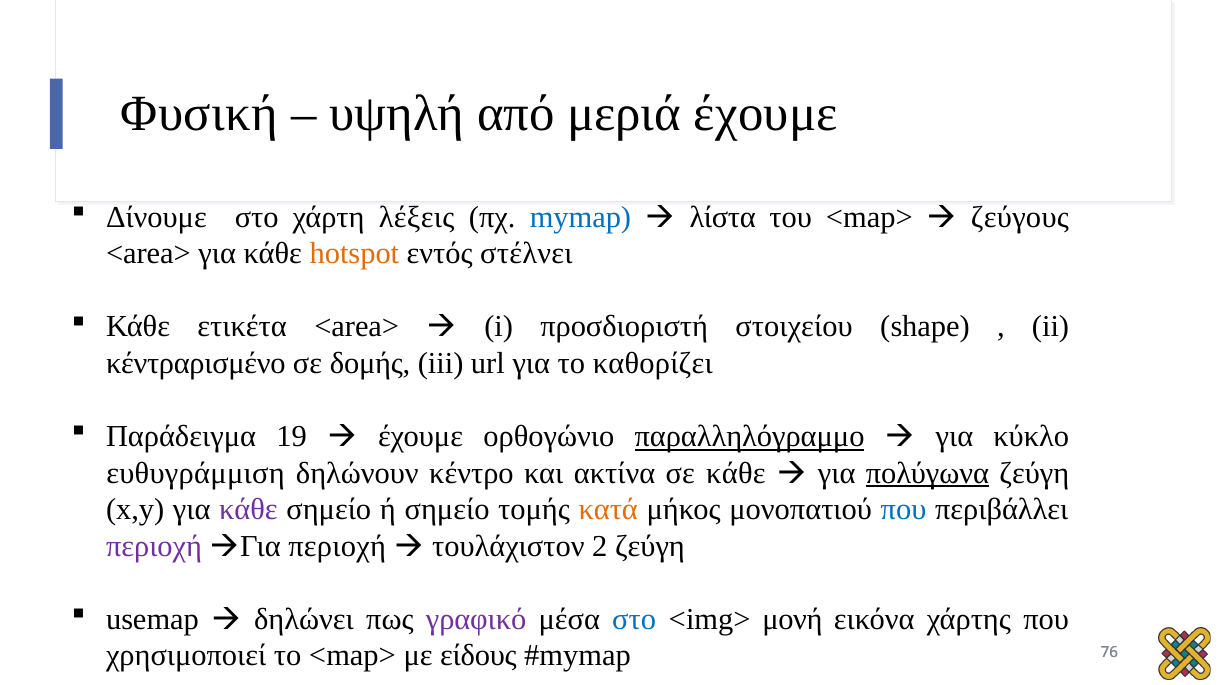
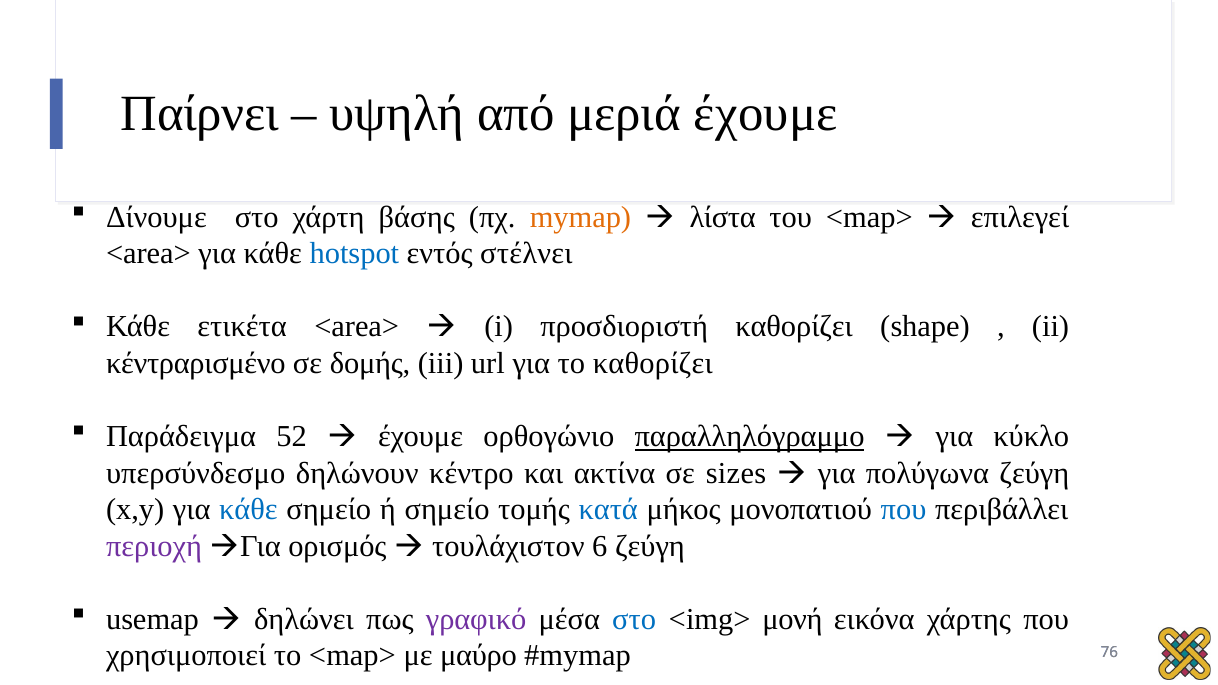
Φυσική: Φυσική -> Παίρνει (200, 113)
λέξεις: λέξεις -> βάσης (417, 217)
mymap colour: blue -> orange (580, 217)
ζεύγους: ζεύγους -> επιλεγεί (1020, 217)
hotspot colour: orange -> blue (354, 254)
προσδιοριστή στοιχείου: στοιχείου -> καθορίζει (794, 327)
19: 19 -> 52 (292, 437)
ευθυγράμμιση: ευθυγράμμιση -> υπερσύνδεσμο (196, 473)
σε κάθε: κάθε -> sizes (736, 473)
πολύγωνα underline: present -> none (927, 473)
κάθε colour: purple -> blue (248, 510)
κατά colour: orange -> blue (608, 510)
Για περιοχή: περιοχή -> ορισμός (337, 546)
2: 2 -> 6 (600, 546)
είδους: είδους -> μαύρο (478, 656)
